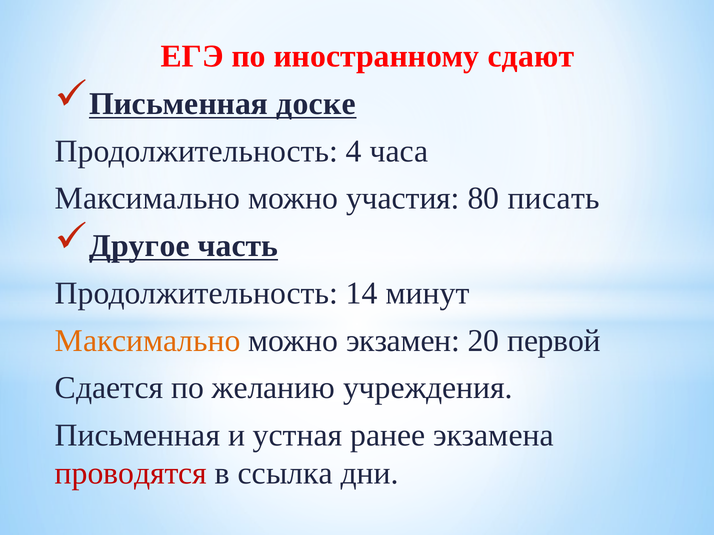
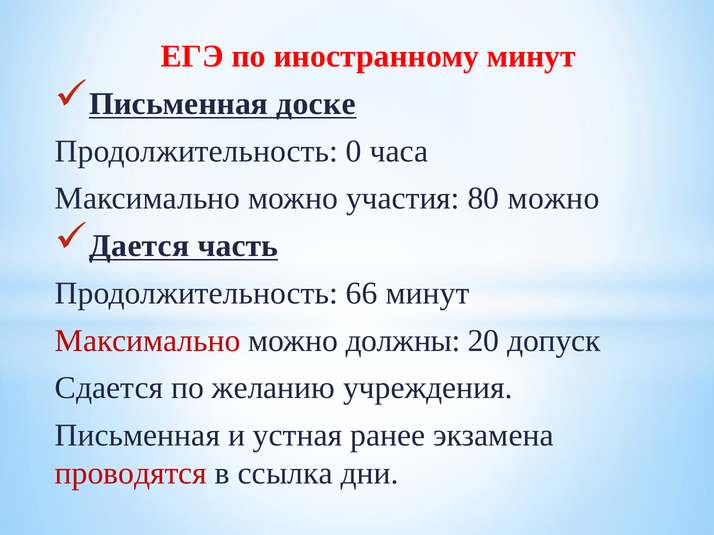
иностранному сдают: сдают -> минут (531, 56)
4: 4 -> 0 (354, 151)
80 писать: писать -> можно (554, 199)
Другое: Другое -> Дается (139, 246)
14: 14 -> 66 (362, 294)
Максимально colour: orange -> red (148, 341)
экзамен: экзамен -> должны (403, 341)
первой: первой -> допуск (554, 341)
